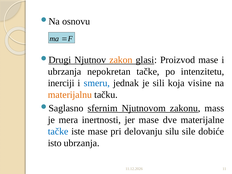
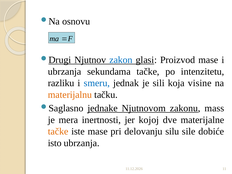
zakon colour: orange -> blue (121, 60)
nepokretan: nepokretan -> sekundama (109, 72)
inerciji: inerciji -> razliku (61, 83)
sfernim: sfernim -> jednake (103, 108)
jer mase: mase -> kojoj (149, 120)
tačke colour: blue -> orange (58, 131)
